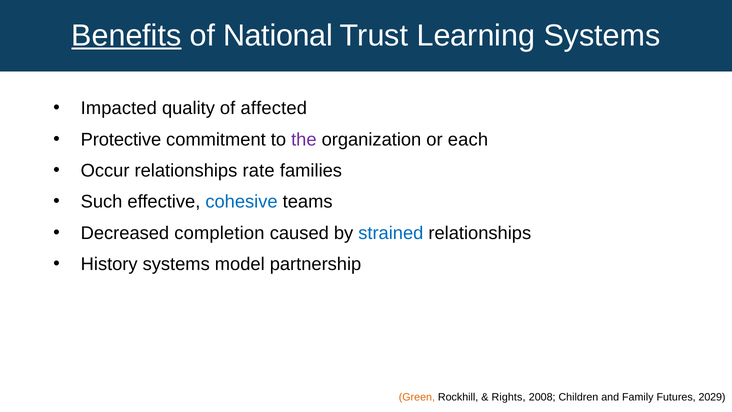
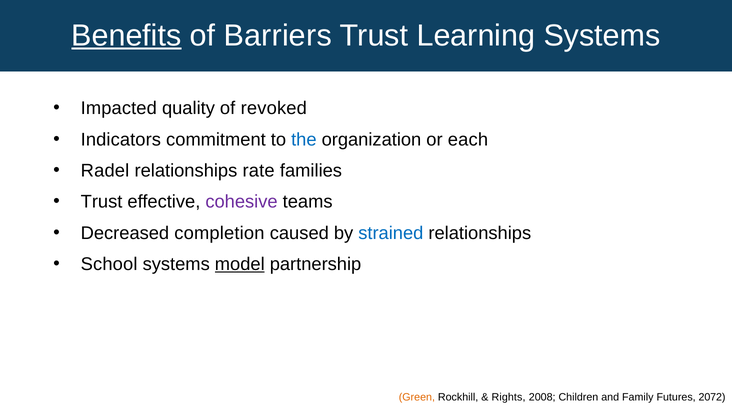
National: National -> Barriers (278, 35)
affected: affected -> revoked (274, 108)
Protective: Protective -> Indicators (121, 139)
the colour: purple -> blue (304, 139)
Occur: Occur -> Radel (105, 171)
Such: Such -> Trust (102, 202)
cohesive colour: blue -> purple (242, 202)
History: History -> School (109, 264)
model underline: none -> present (240, 264)
2029: 2029 -> 2072 (712, 397)
